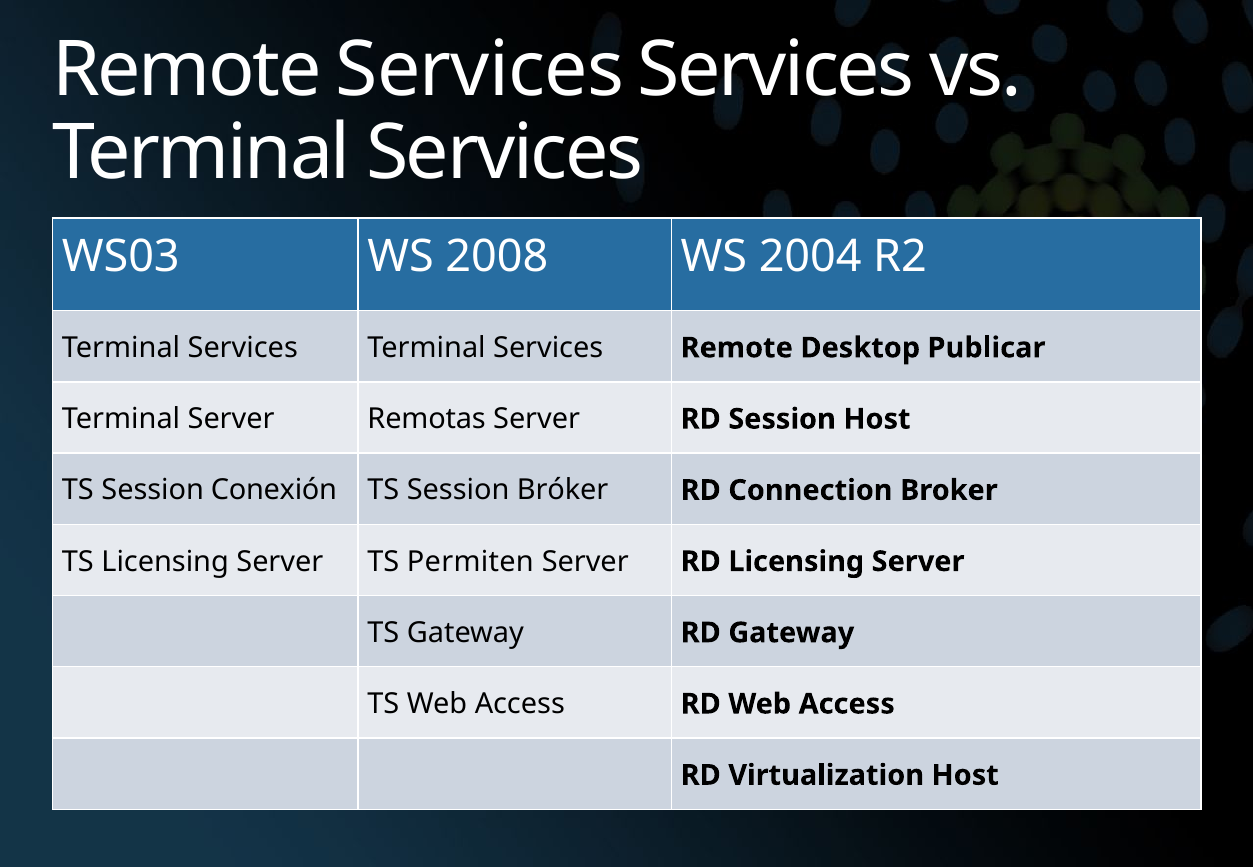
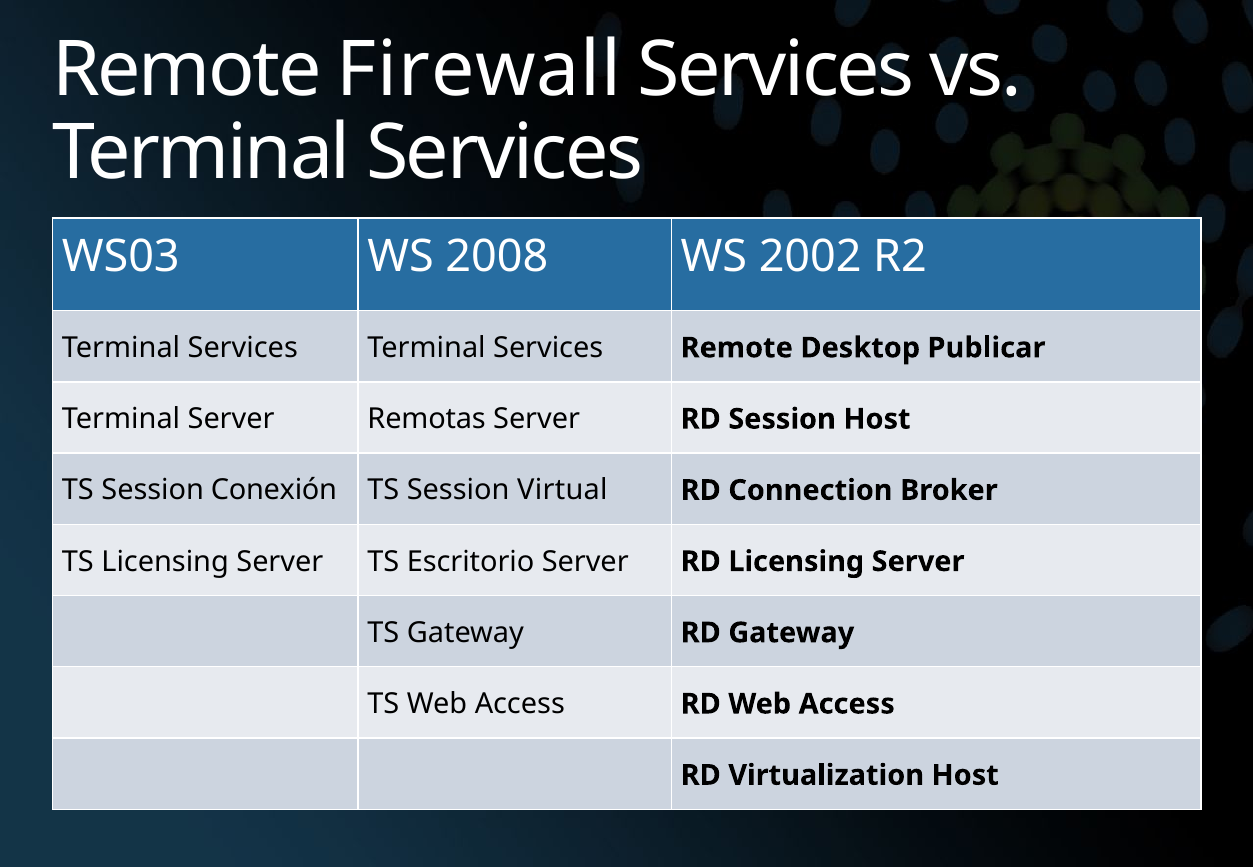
Remote Services: Services -> Firewall (479, 70)
2004: 2004 -> 2002 (810, 257)
Bróker: Bróker -> Virtual (562, 491)
Permiten: Permiten -> Escritorio (471, 562)
